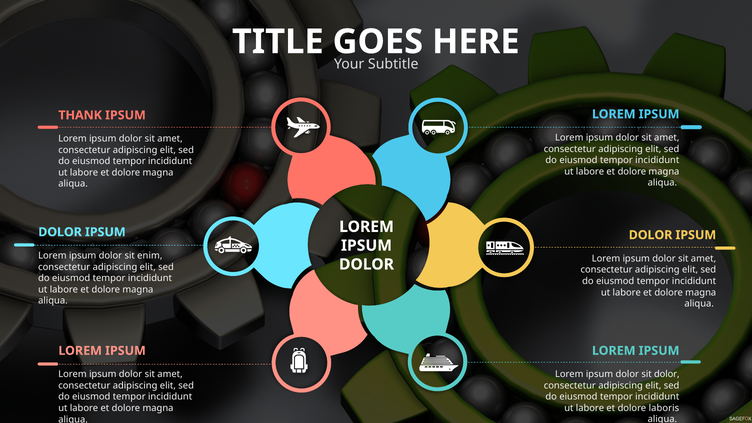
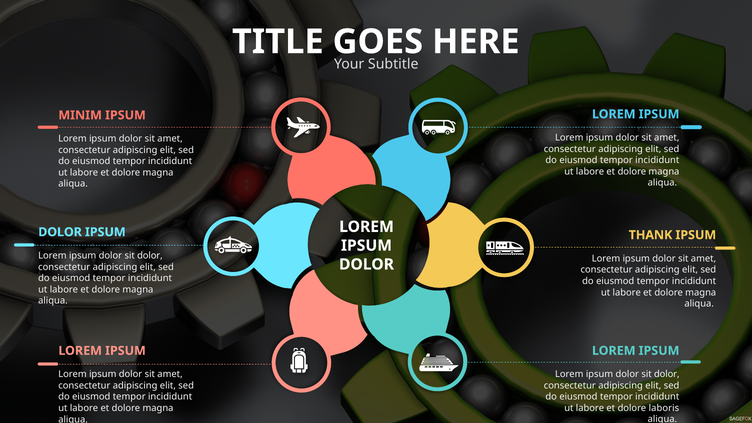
THANK: THANK -> MINIM (80, 115)
DOLOR: DOLOR -> THANK (651, 235)
enim: enim -> dolor (150, 256)
